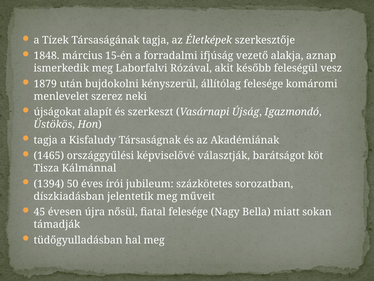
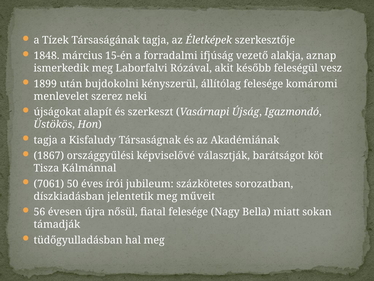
1879: 1879 -> 1899 (45, 84)
1465: 1465 -> 1867 (49, 155)
1394: 1394 -> 7061 (49, 184)
45: 45 -> 56 (39, 212)
